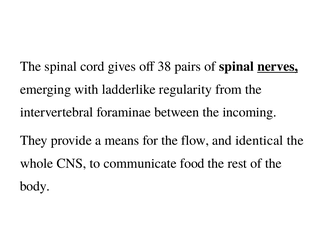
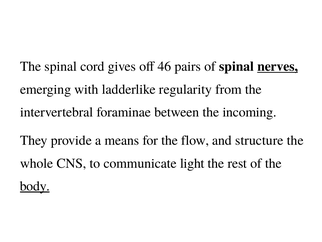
38: 38 -> 46 (164, 66)
identical: identical -> structure (259, 140)
food: food -> light (192, 163)
body underline: none -> present (35, 186)
